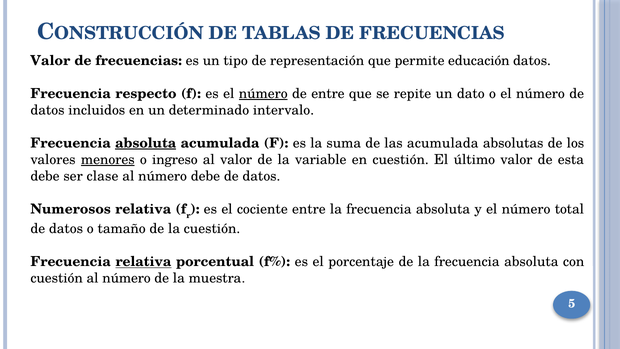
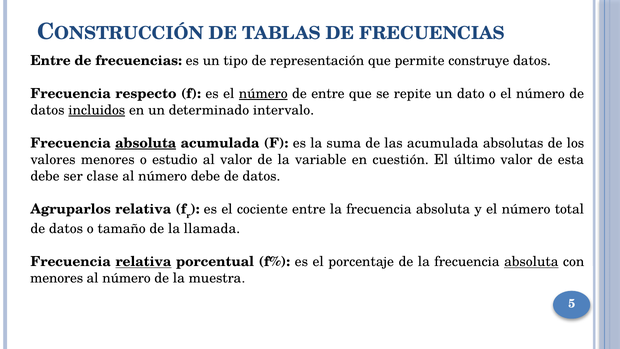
Valor: Valor -> Entre (51, 60)
educación: educación -> construye (479, 60)
incluidos underline: none -> present (97, 110)
menores underline: present -> none (108, 160)
ingreso: ingreso -> estudio (175, 160)
Numerosos: Numerosos -> Agruparlos (71, 209)
la cuestión: cuestión -> llamada (212, 229)
absoluta underline: none -> present (531, 262)
cuestión: cuestión -> menores (57, 278)
